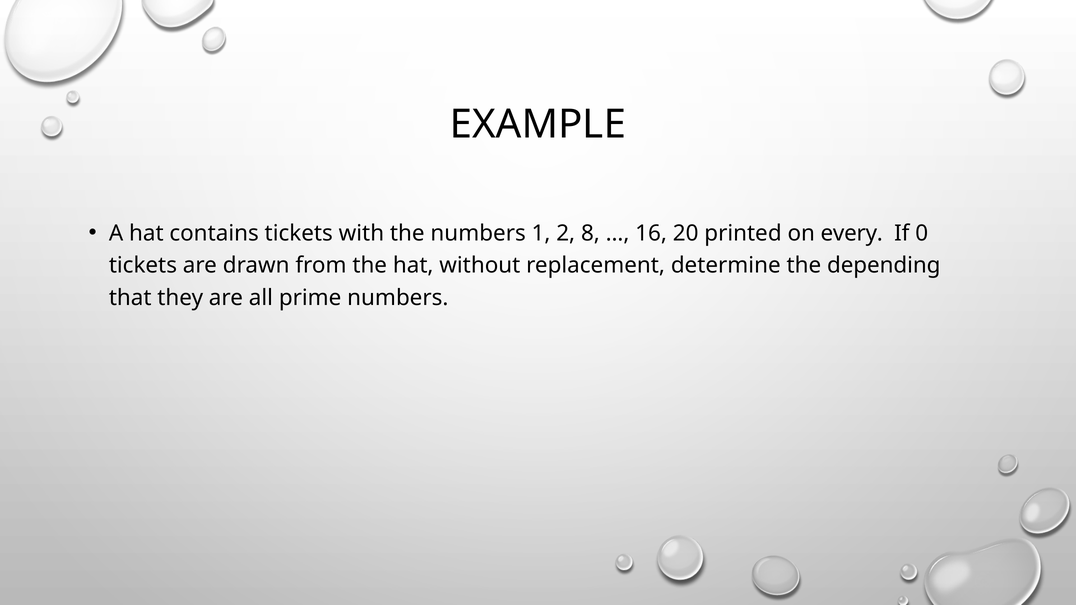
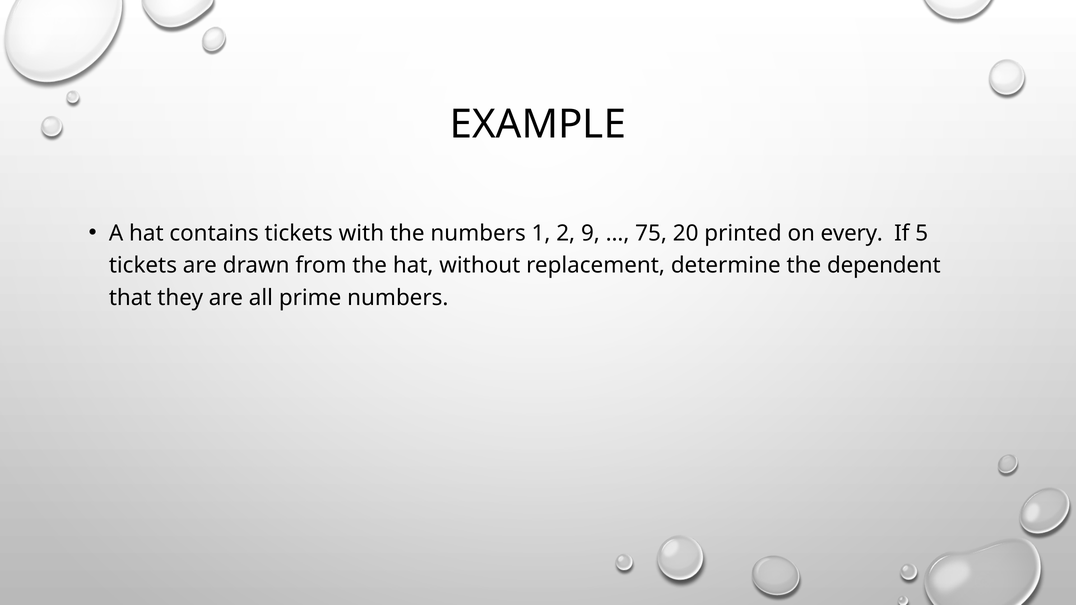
8: 8 -> 9 (590, 233)
16: 16 -> 75 (651, 233)
0: 0 -> 5 (922, 233)
depending: depending -> dependent (884, 266)
